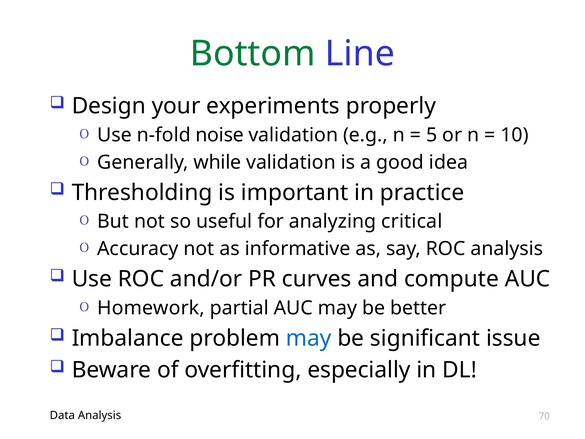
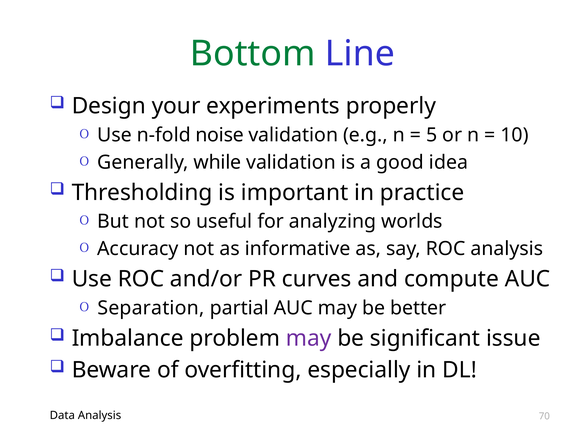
critical: critical -> worlds (412, 221)
Homework: Homework -> Separation (151, 308)
may colour: blue -> purple (309, 338)
